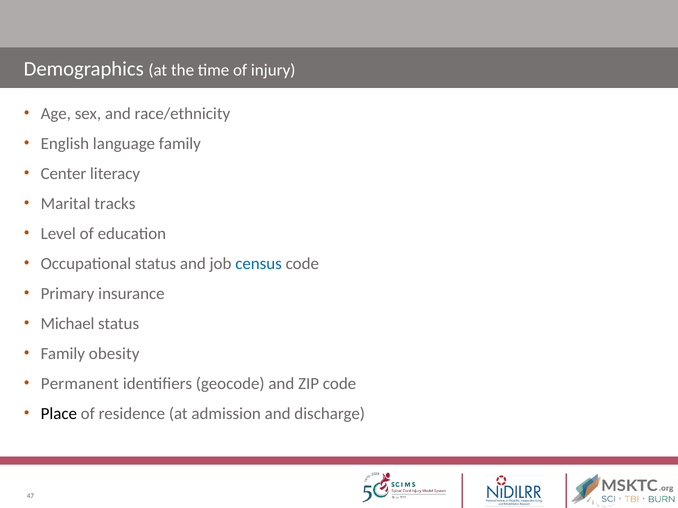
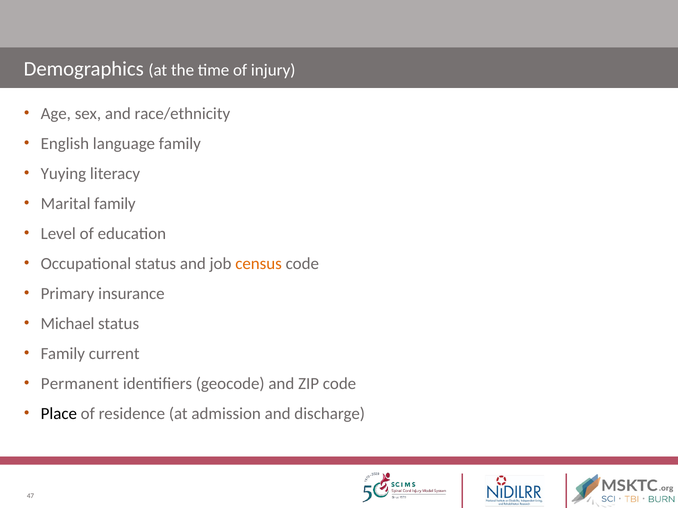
Center: Center -> Yuying (63, 174)
Marital tracks: tracks -> family (115, 204)
census colour: blue -> orange (259, 264)
obesity: obesity -> current (114, 354)
